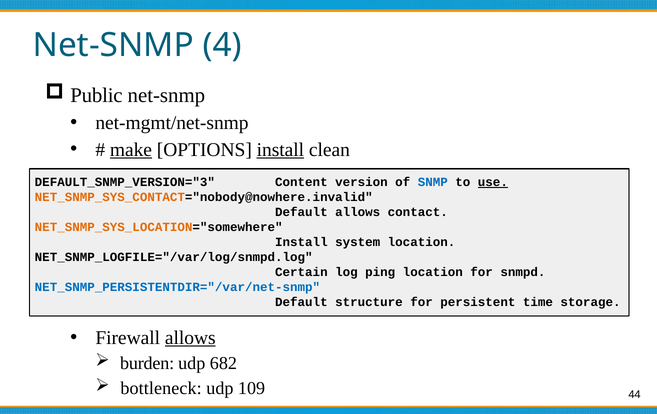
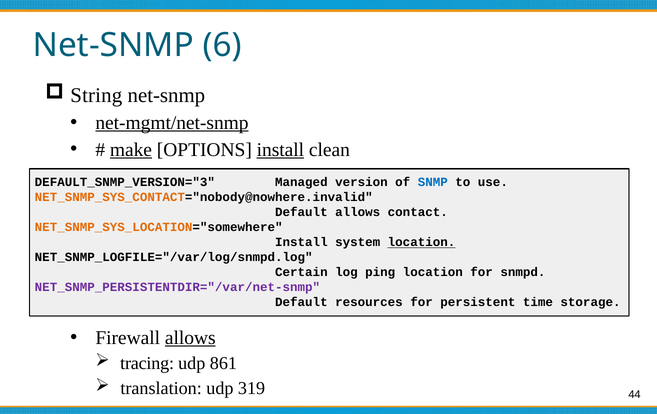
4: 4 -> 6 (222, 45)
Public: Public -> String (96, 95)
net-mgmt/net-snmp underline: none -> present (172, 123)
Content: Content -> Managed (301, 182)
use underline: present -> none (493, 182)
location underline: none -> present (422, 242)
NET_SNMP_PERSISTENTDIR="/var/net-snmp colour: blue -> purple (177, 287)
structure: structure -> resources (369, 302)
burden: burden -> tracing (147, 363)
682: 682 -> 861 (223, 363)
bottleneck: bottleneck -> translation (161, 388)
109: 109 -> 319 (252, 388)
